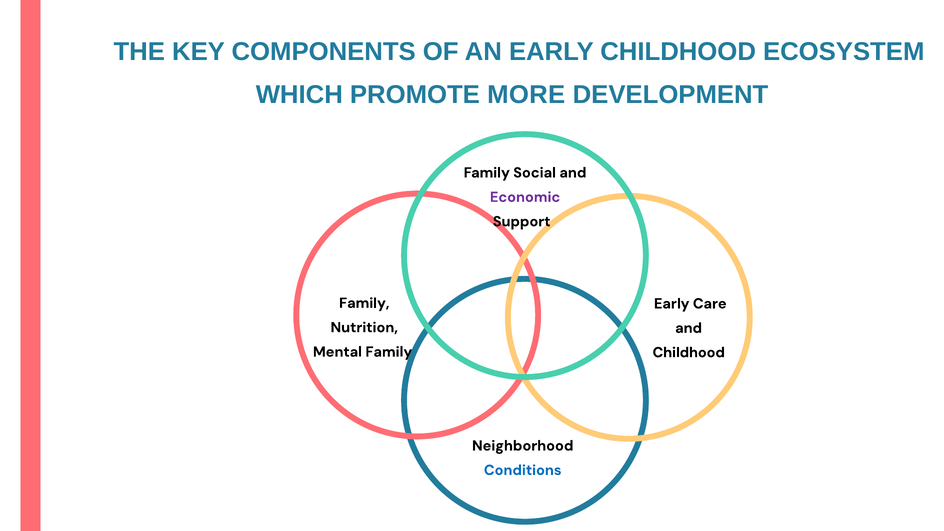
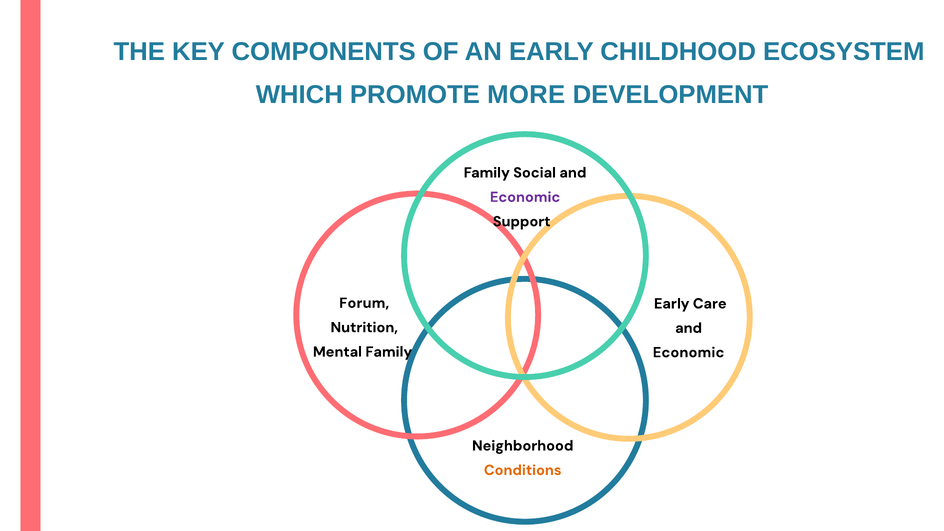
Family: Family -> Forum (364, 303)
Childhood: Childhood -> Economic (689, 352)
Conditions colour: blue -> orange (523, 470)
